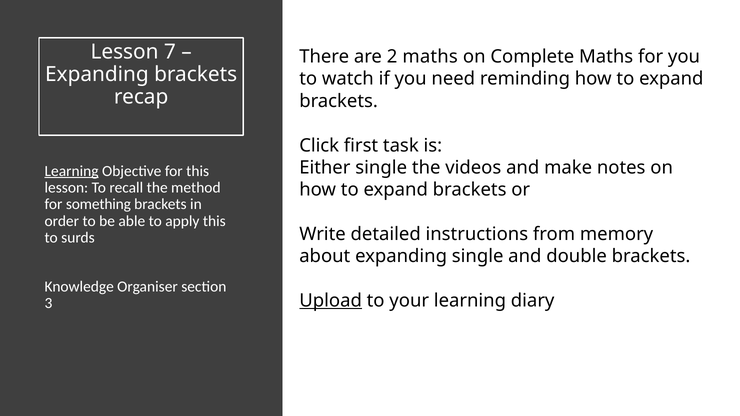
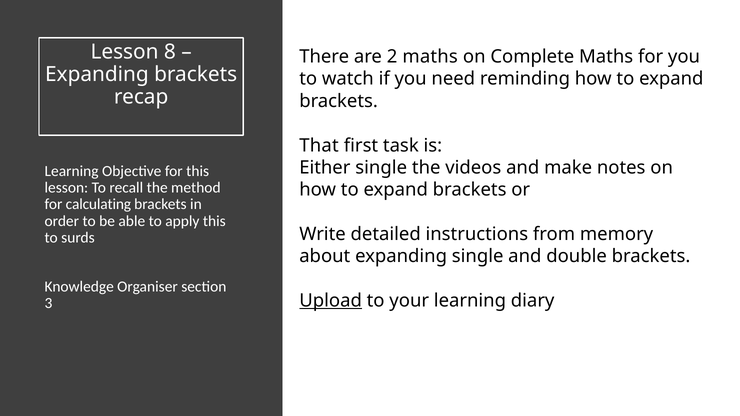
7: 7 -> 8 (170, 52)
Click: Click -> That (319, 145)
Learning underline: present -> none (72, 171)
something: something -> calculating (98, 204)
